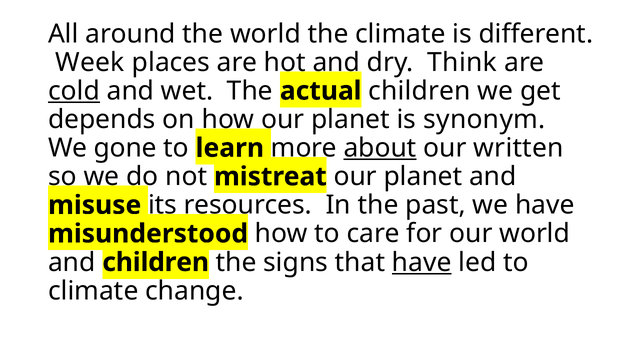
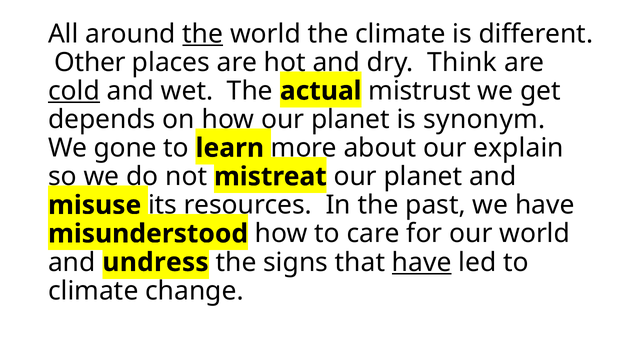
the underline: none -> present (203, 34)
Week: Week -> Other (90, 62)
actual children: children -> mistrust (420, 91)
about underline: present -> none (380, 148)
written: written -> explain (519, 148)
and children: children -> undress (155, 262)
